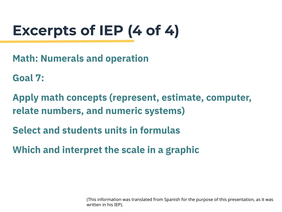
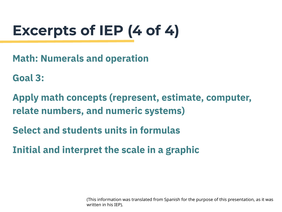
7: 7 -> 3 (40, 78)
Which: Which -> Initial (26, 150)
